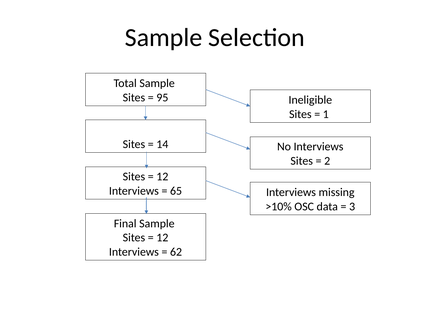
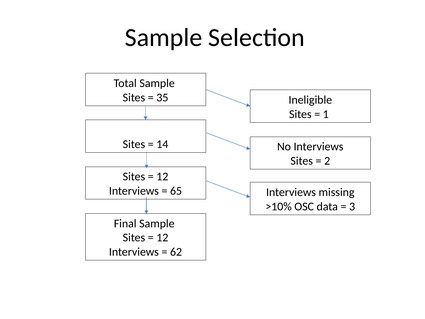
95: 95 -> 35 (162, 97)
